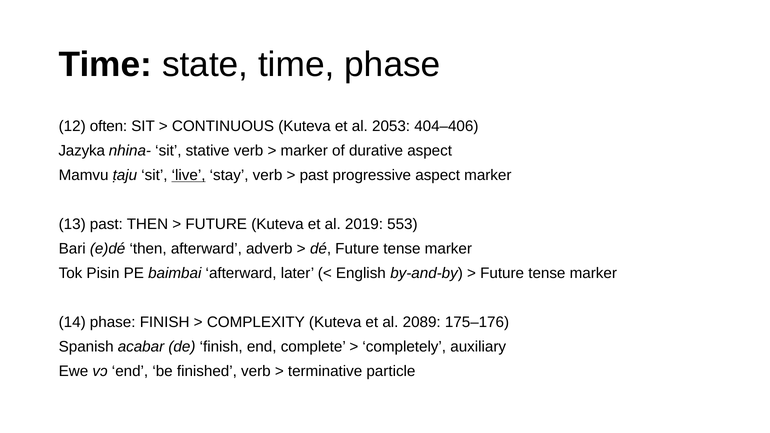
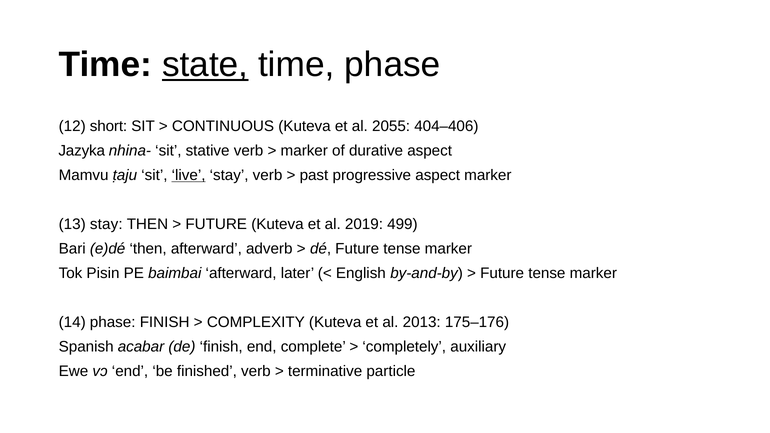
state underline: none -> present (205, 65)
often: often -> short (109, 126)
2053: 2053 -> 2055 (391, 126)
13 past: past -> stay (106, 224)
553: 553 -> 499 (402, 224)
2089: 2089 -> 2013 (422, 322)
